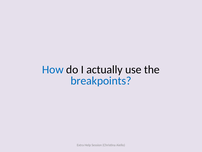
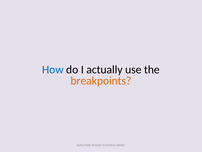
breakpoints colour: blue -> orange (101, 80)
